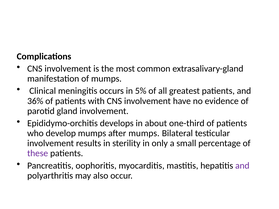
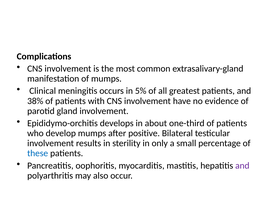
36%: 36% -> 38% (35, 101)
after mumps: mumps -> positive (144, 133)
these colour: purple -> blue (38, 153)
